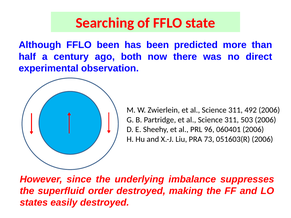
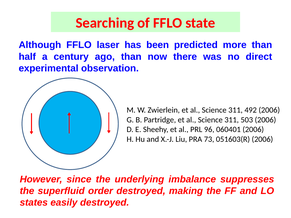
FFLO been: been -> laser (108, 45)
ago both: both -> than (131, 57)
